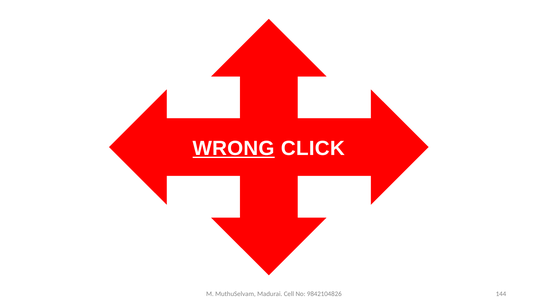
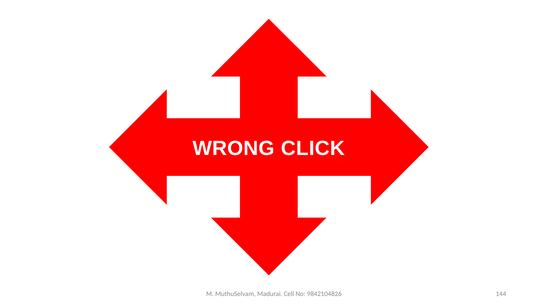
WRONG underline: present -> none (233, 149)
